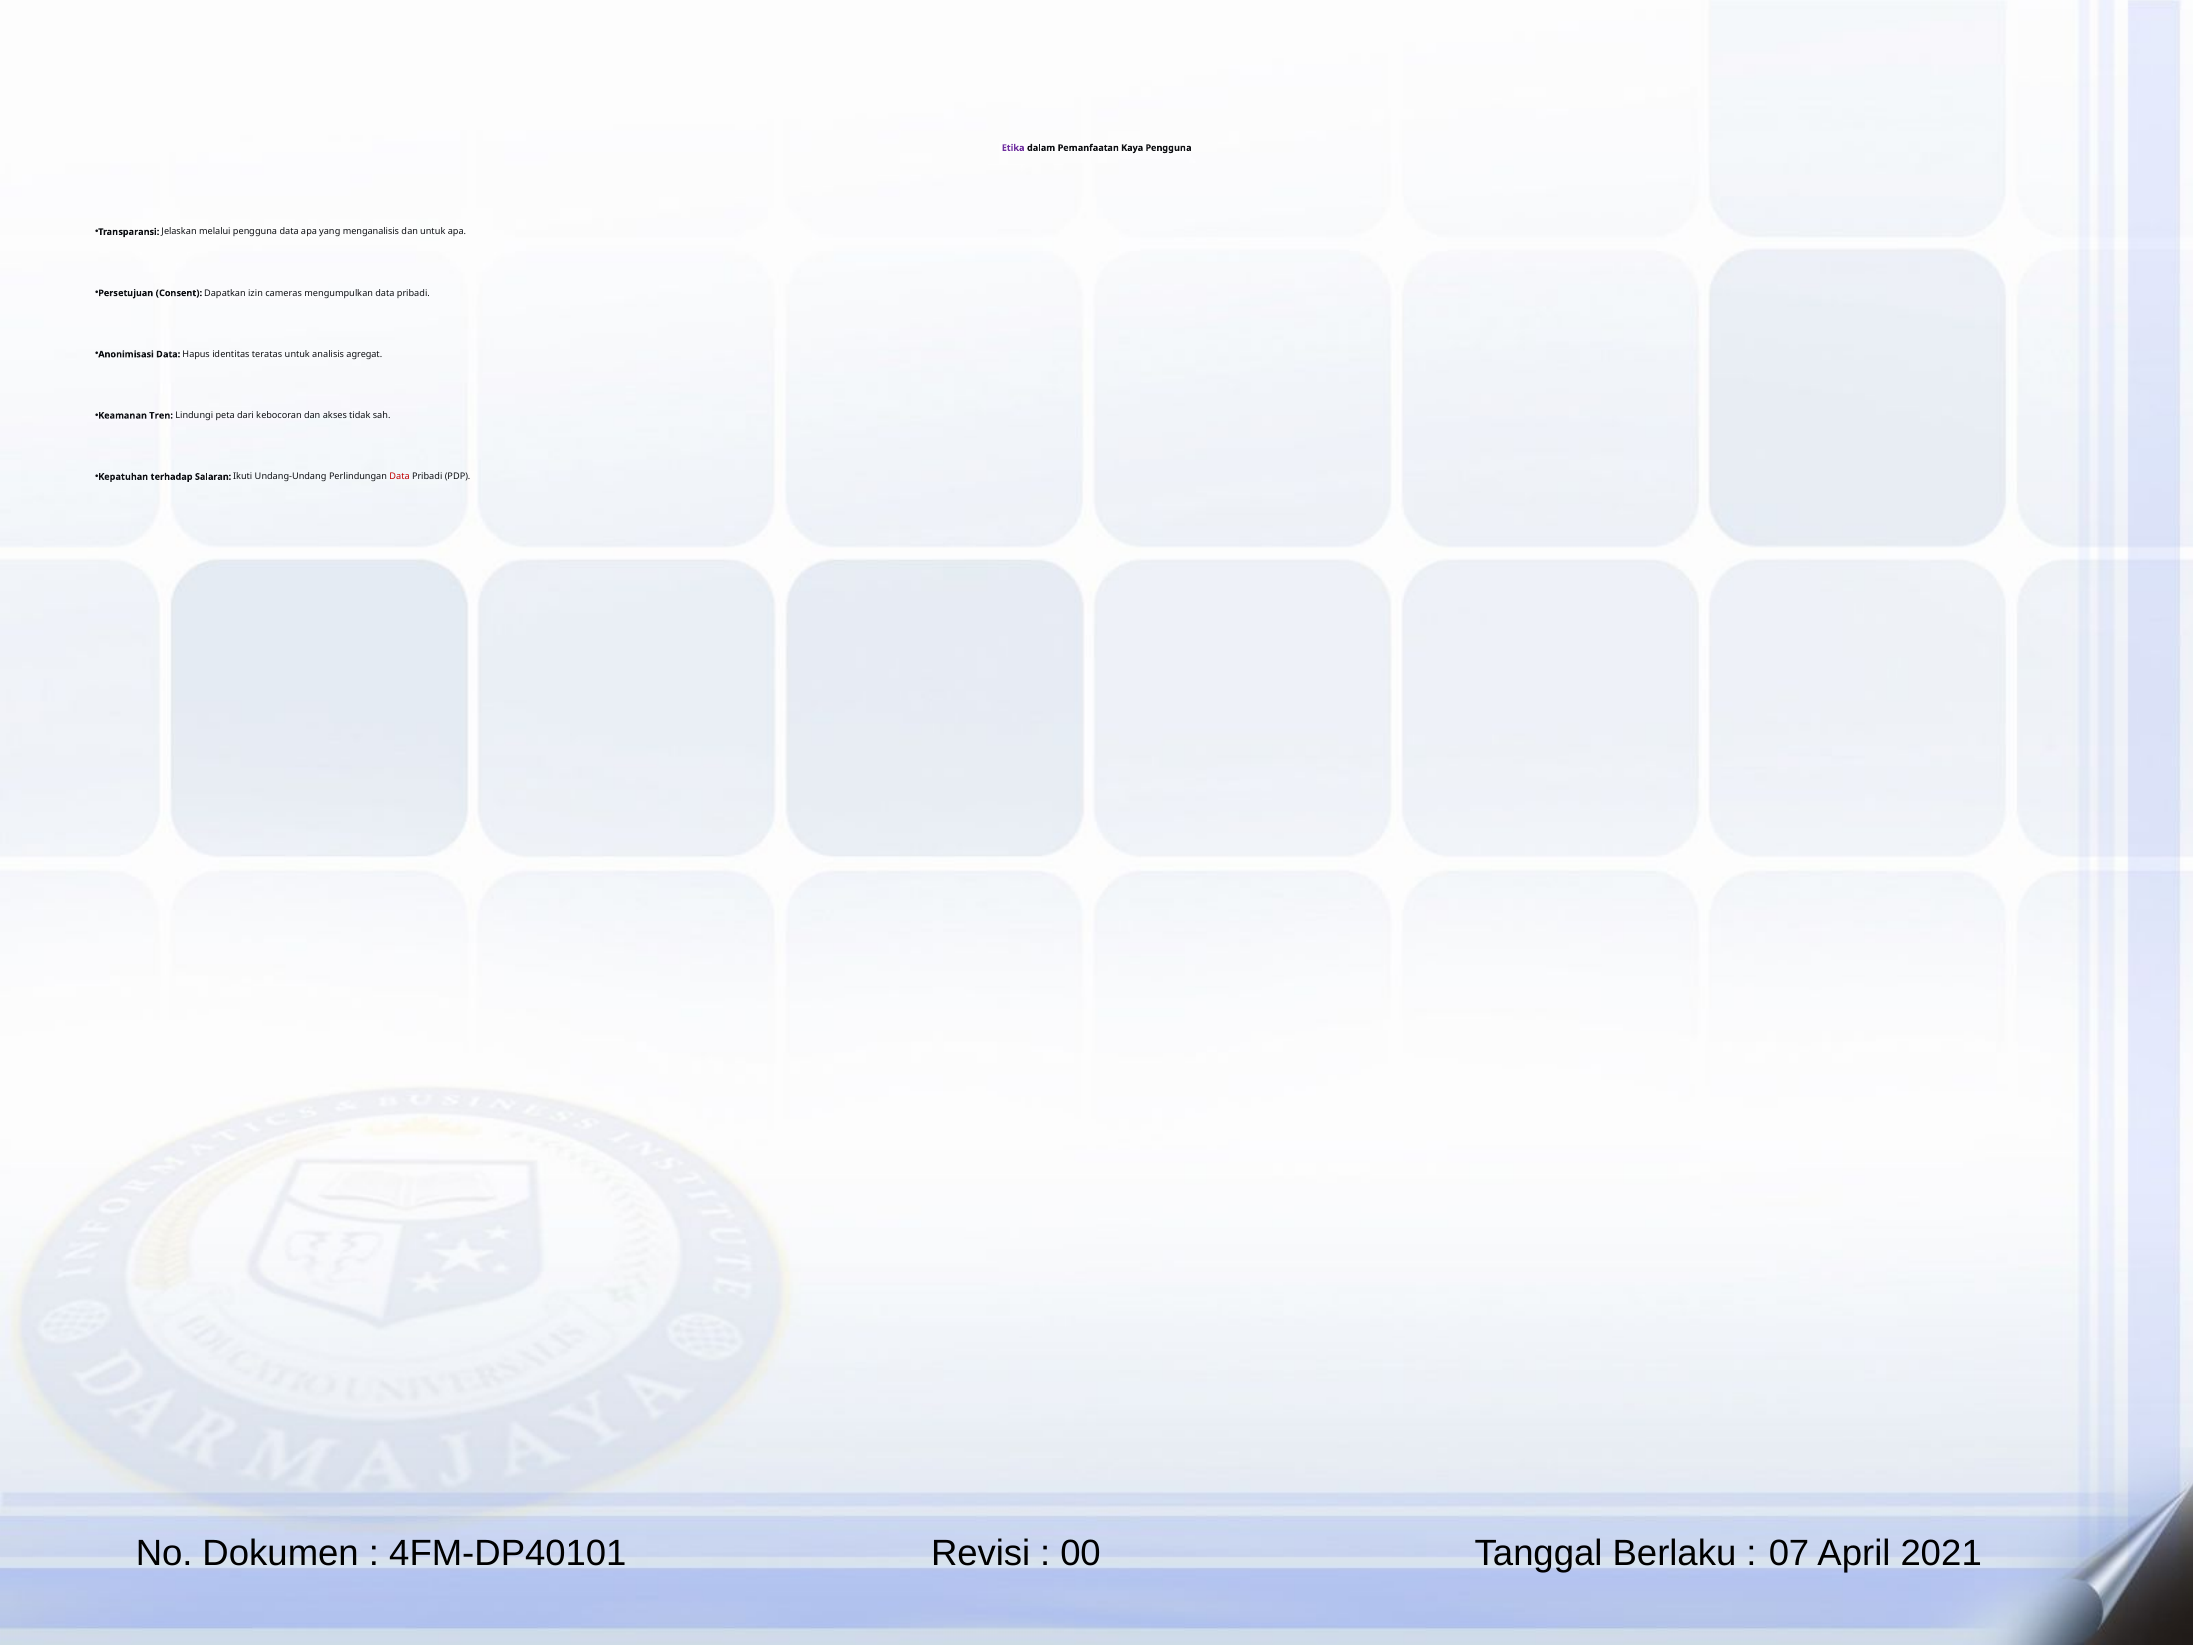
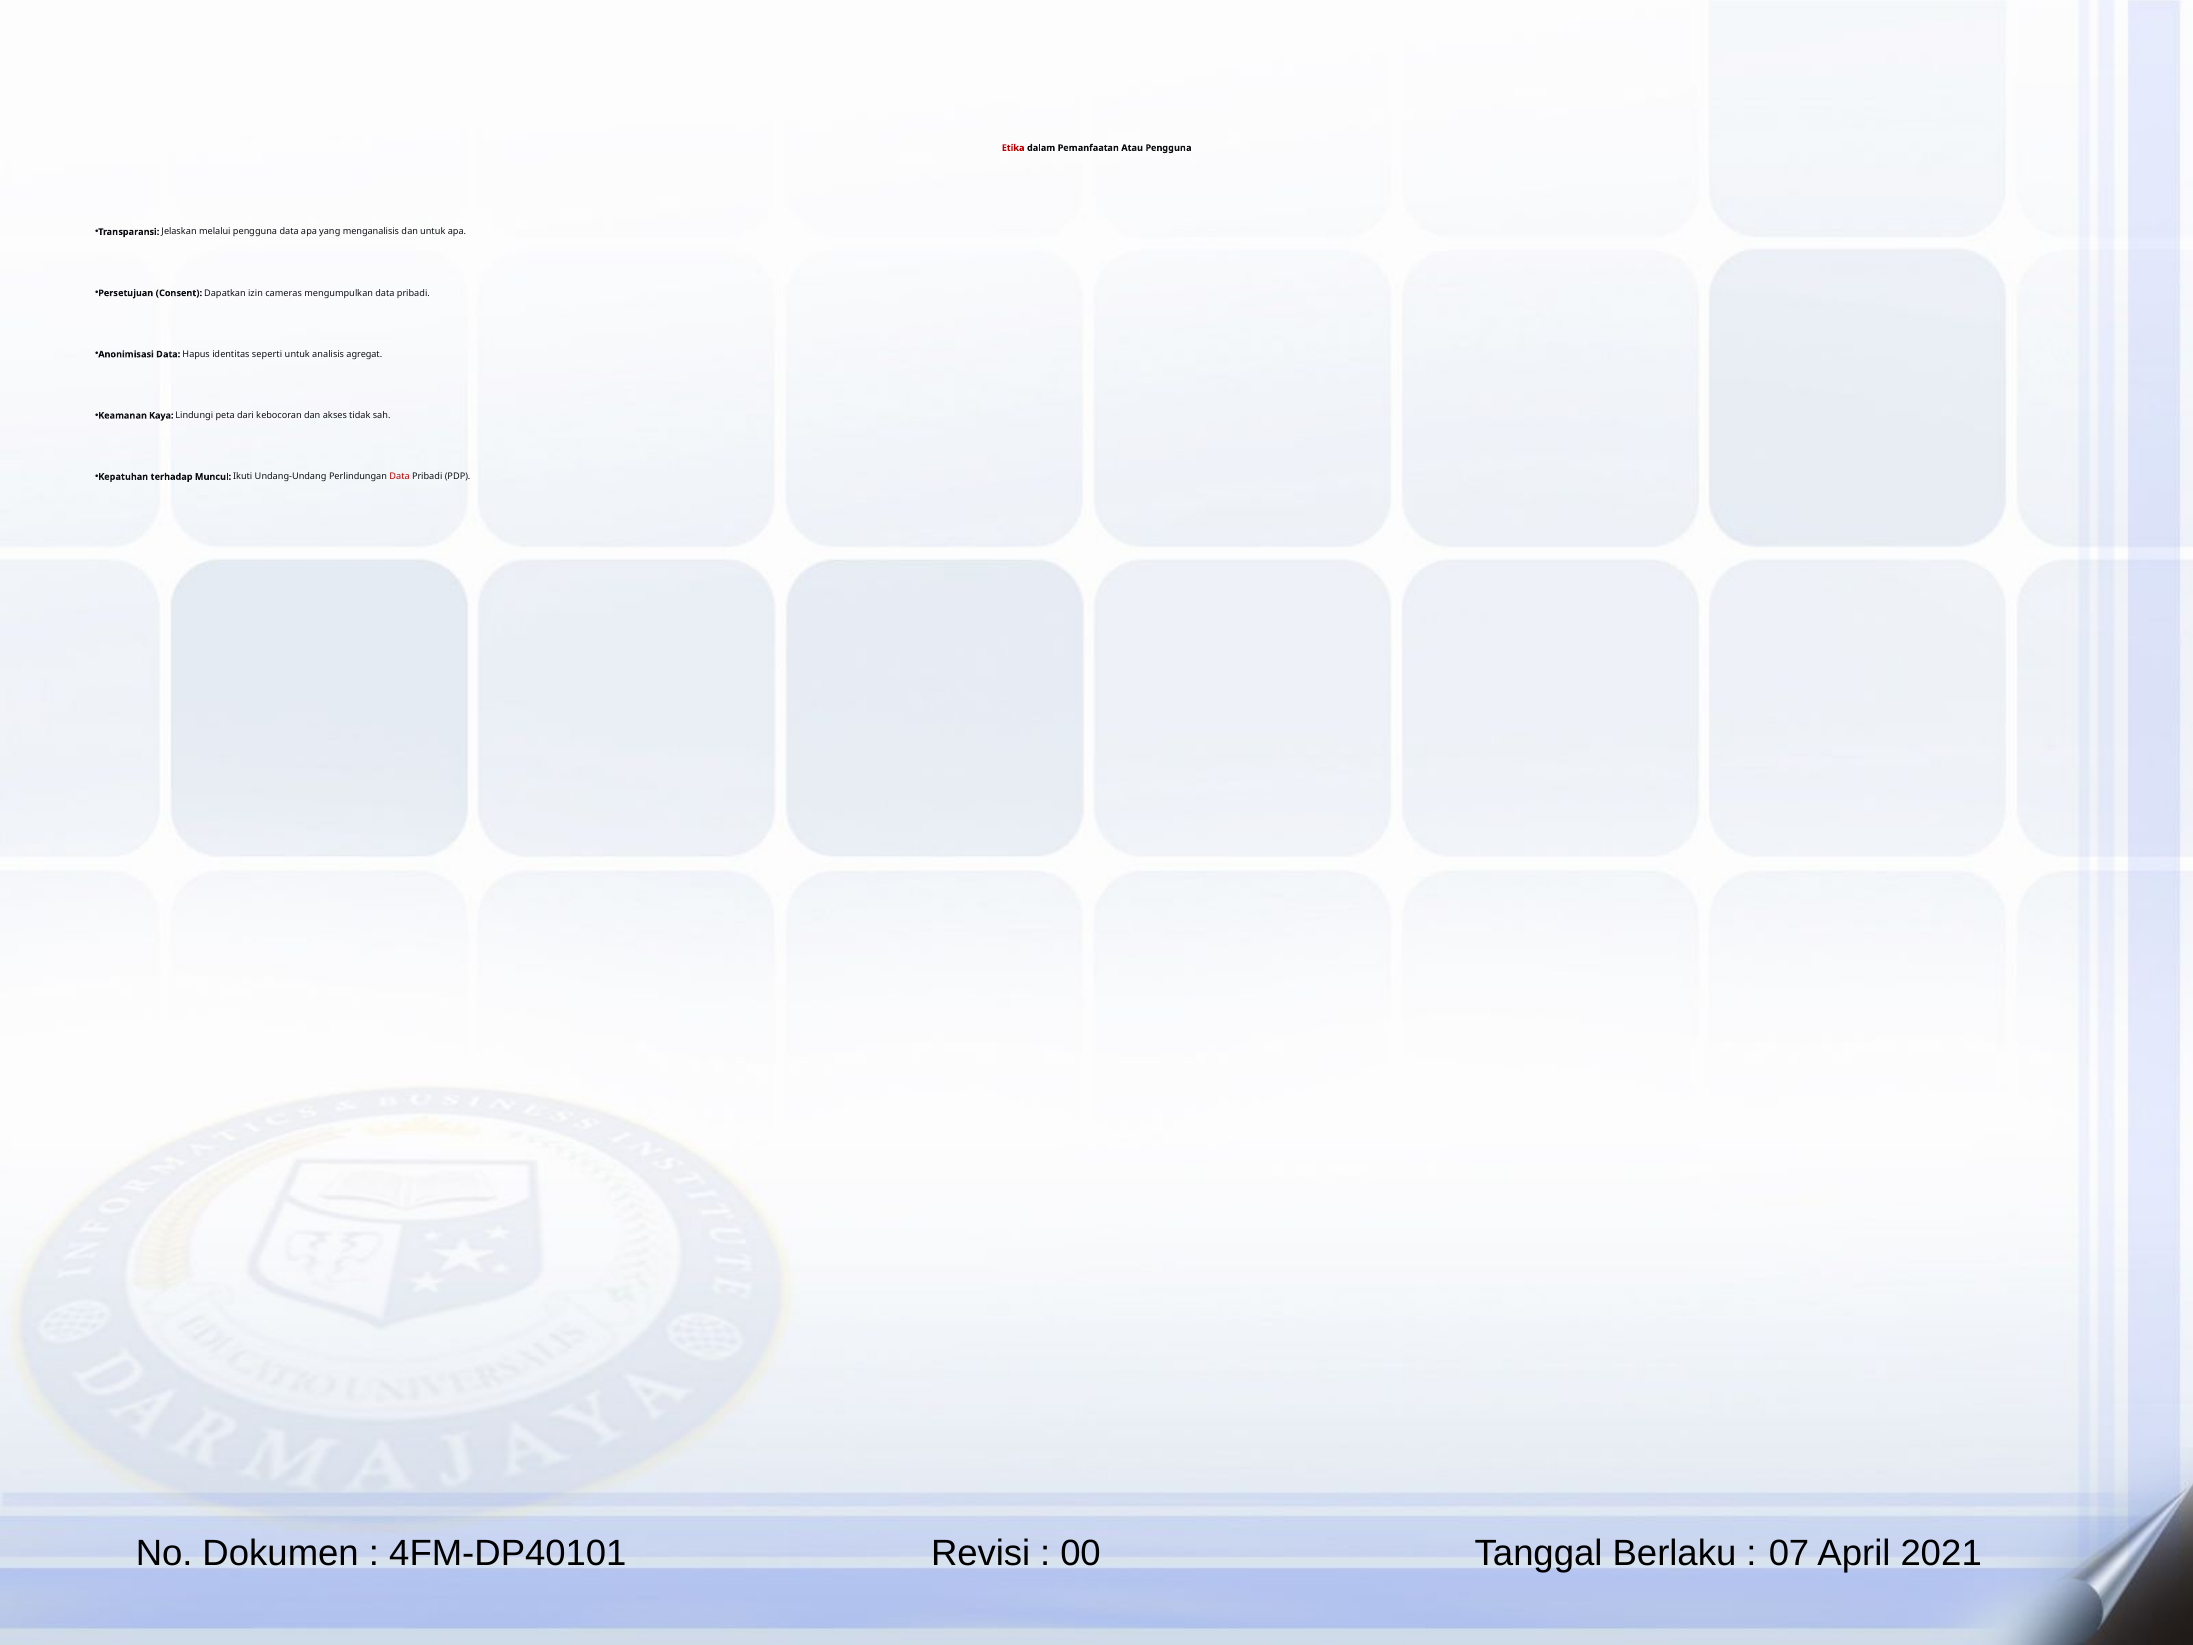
Etika colour: purple -> red (1013, 148)
Kaya: Kaya -> Atau (1132, 148)
teratas: teratas -> seperti (267, 354)
Tren: Tren -> Kaya (161, 415)
Salaran: Salaran -> Muncul (213, 477)
